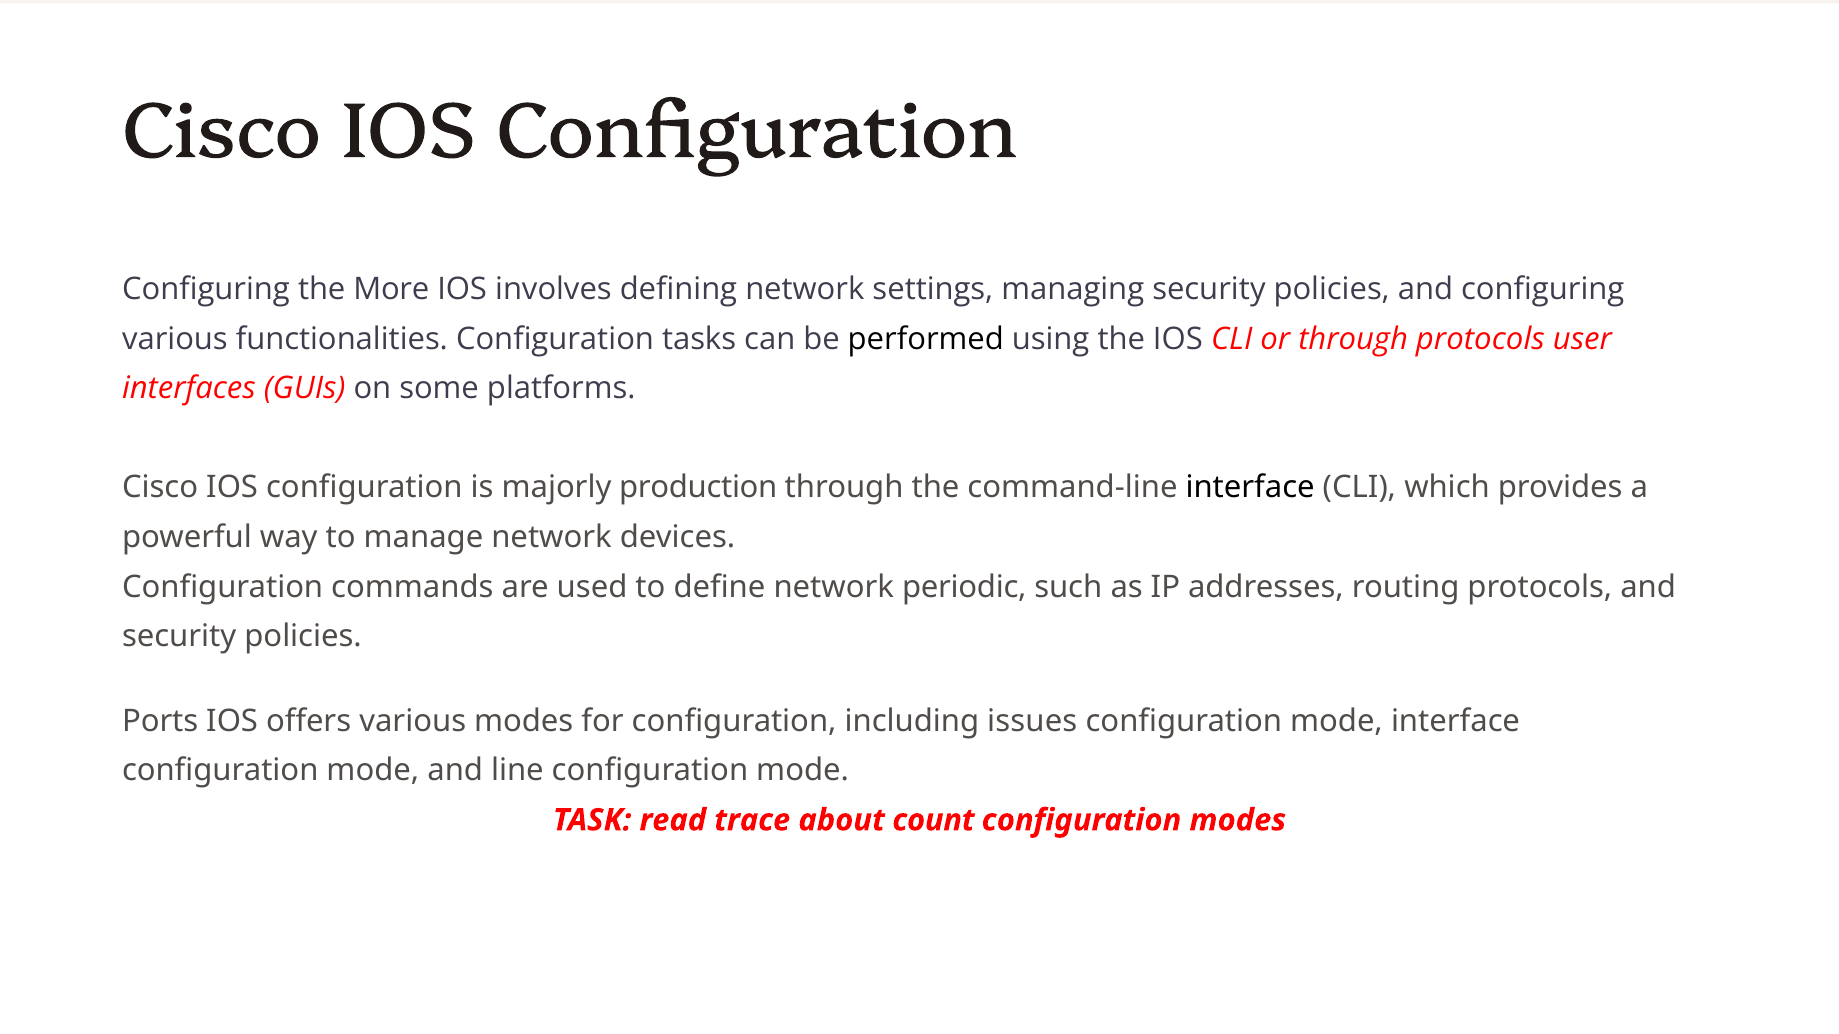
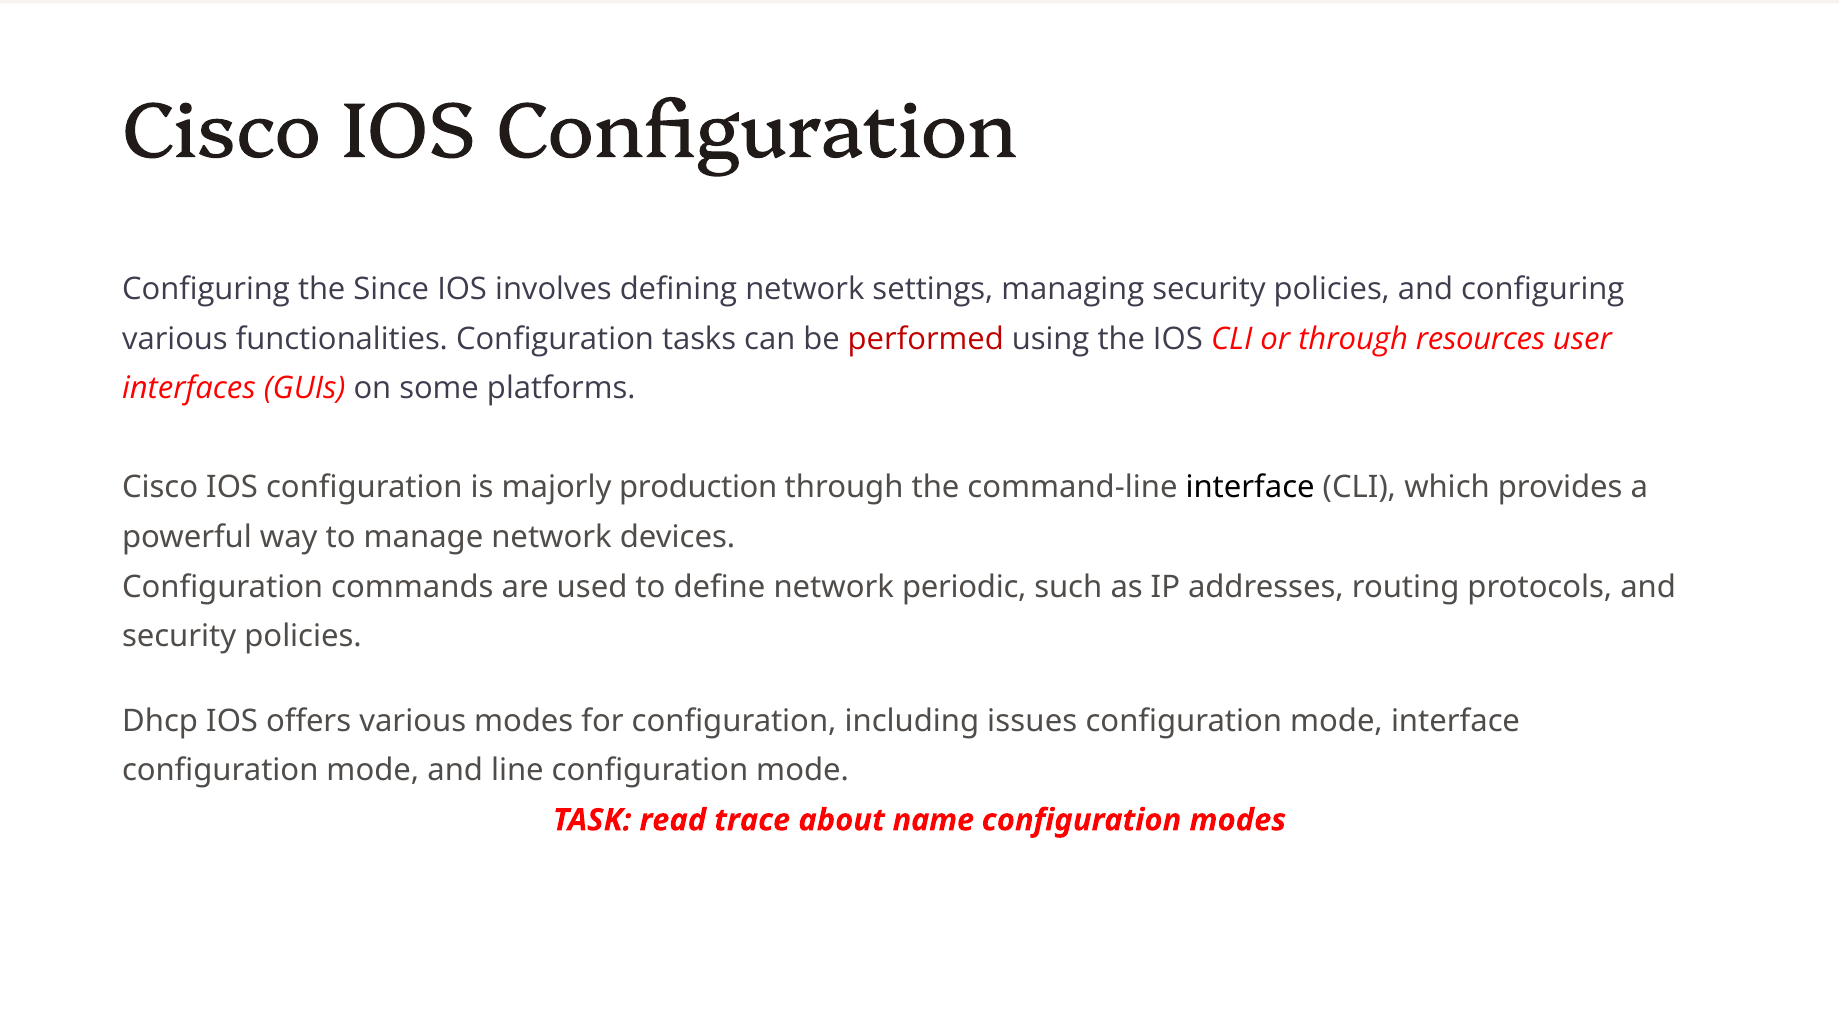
More: More -> Since (391, 289)
performed colour: black -> red (926, 339)
through protocols: protocols -> resources (1481, 339)
Ports: Ports -> Dhcp (160, 721)
count: count -> name (933, 820)
